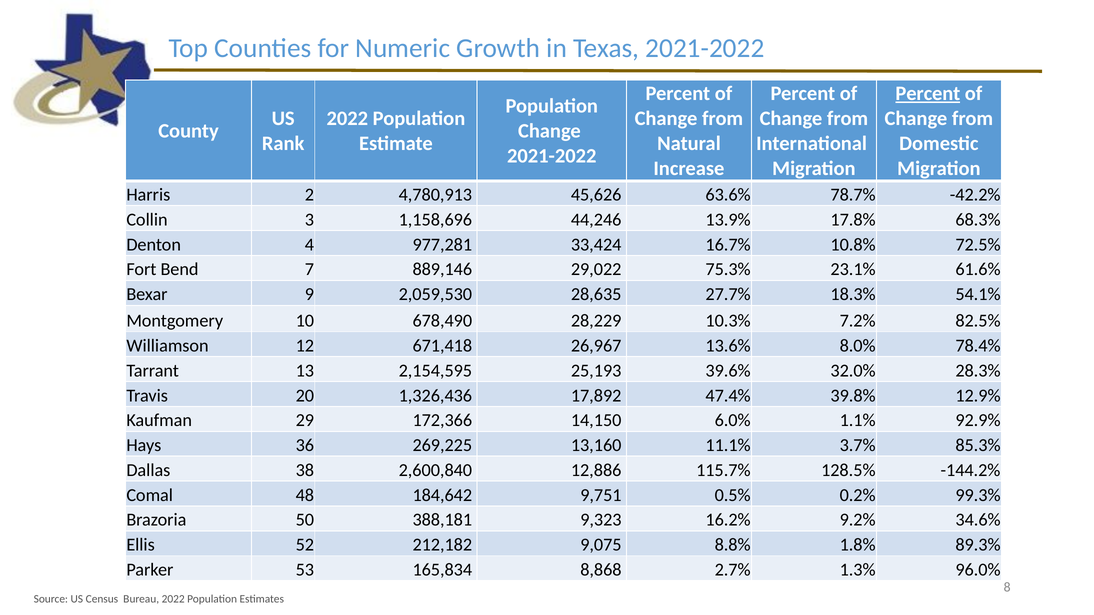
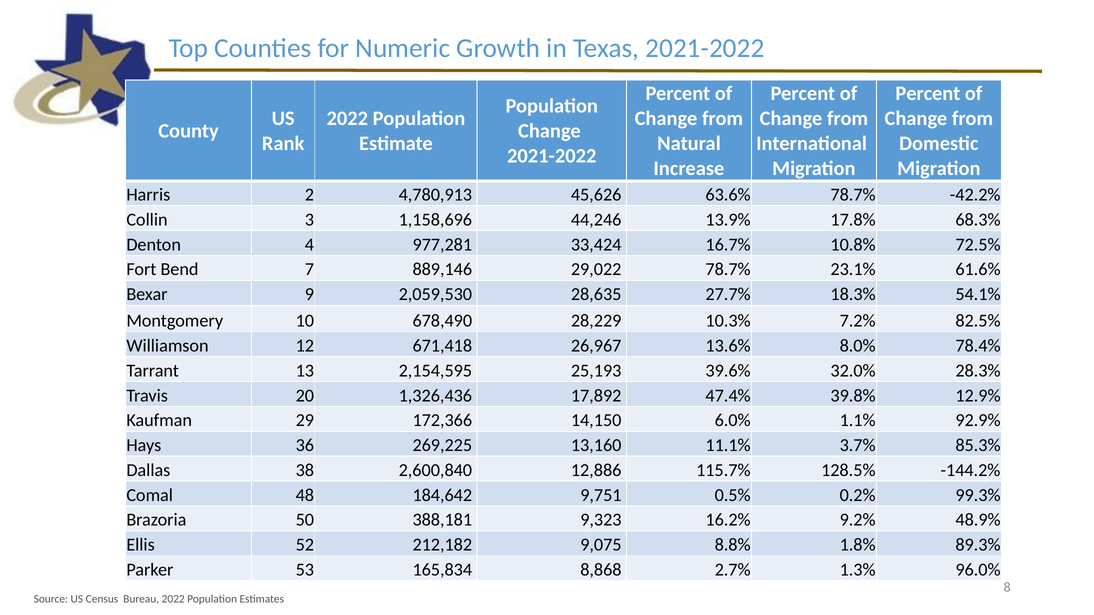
Percent underline: present -> none (928, 94)
29,022 75.3%: 75.3% -> 78.7% (728, 270)
34.6%: 34.6% -> 48.9% (978, 520)
